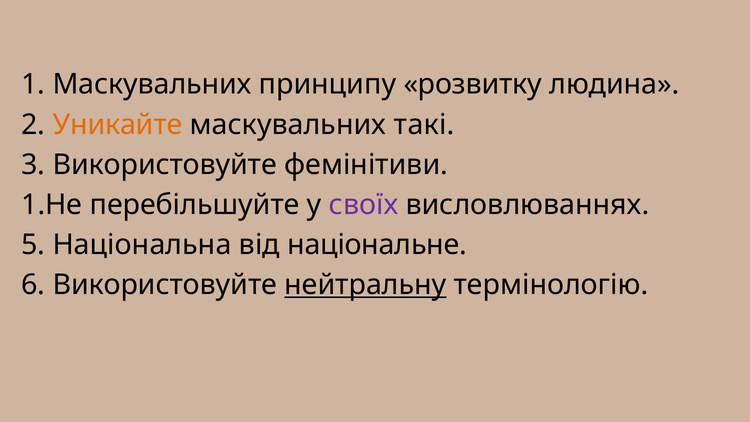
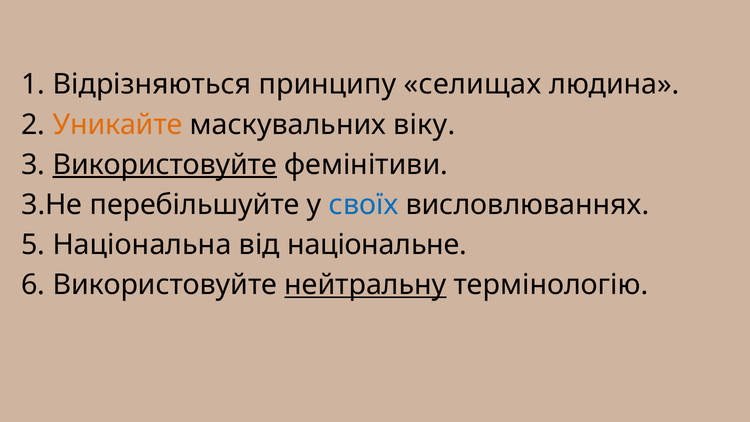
1 Маскувальних: Маскувальних -> Відрізняються (152, 84)
розвитку: розвитку -> селищах (473, 84)
такі: такі -> віку (424, 125)
Використовуйте underline: none -> present (165, 165)
1.Не: 1.Не -> 3.Не (52, 205)
своїх colour: purple -> blue (364, 205)
